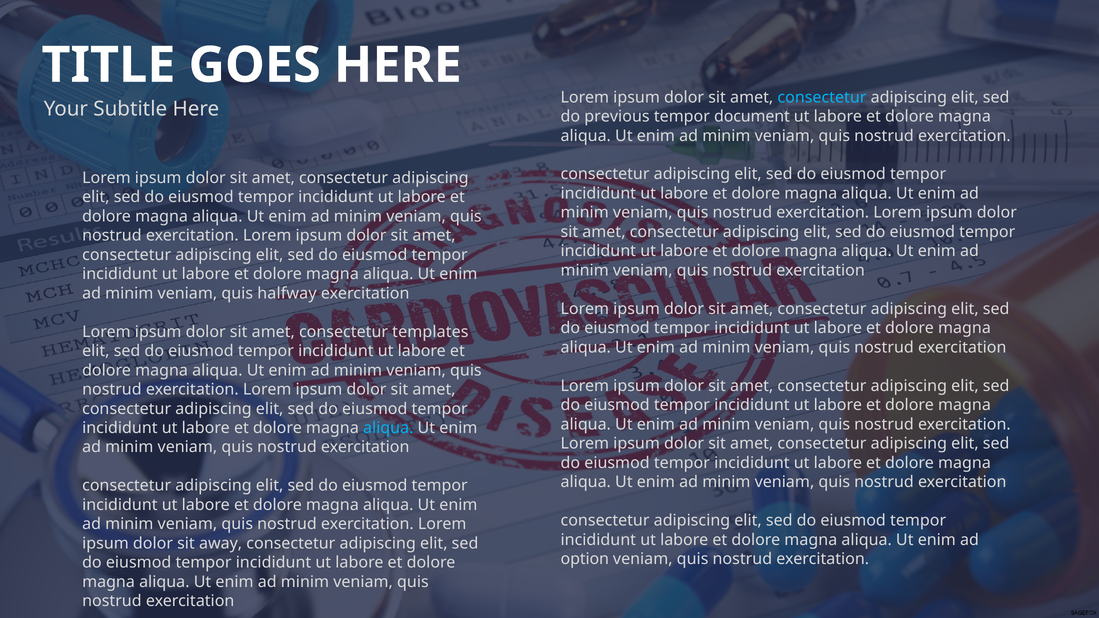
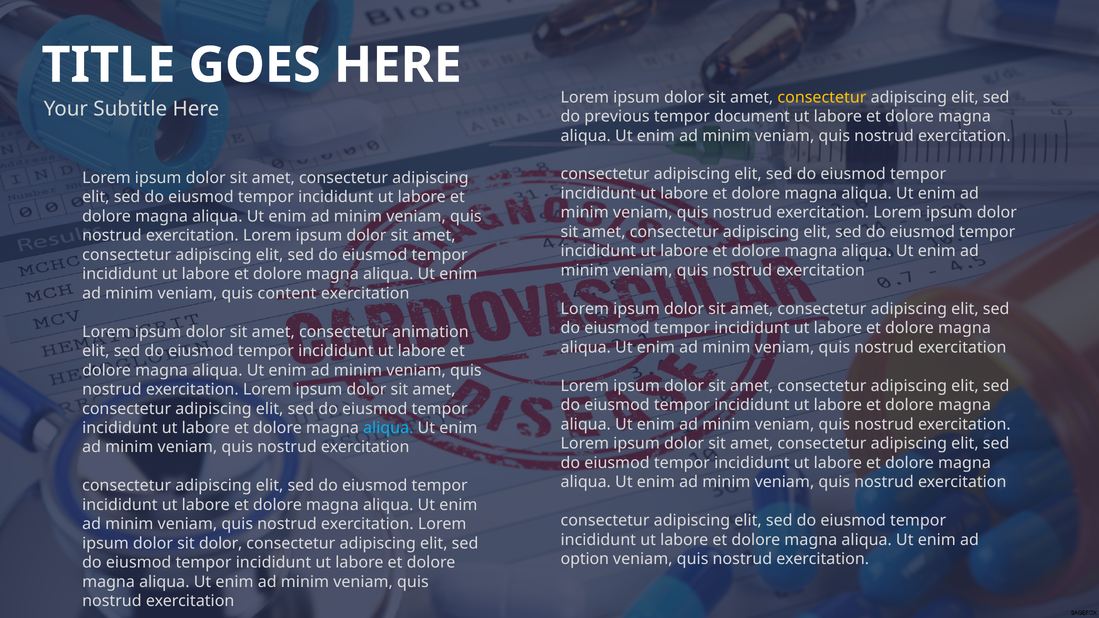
consectetur colour: light blue -> yellow (822, 97)
halfway: halfway -> content (287, 293)
templates: templates -> animation (430, 332)
sit away: away -> dolor (221, 544)
